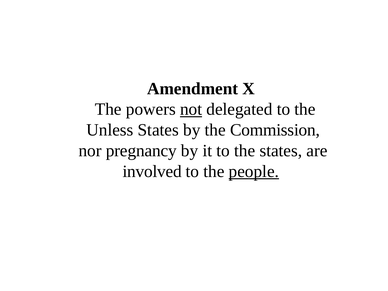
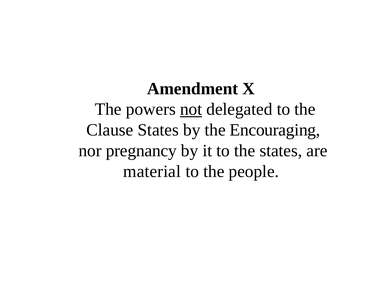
Unless: Unless -> Clause (110, 130)
Commission: Commission -> Encouraging (275, 130)
involved: involved -> material (152, 171)
people underline: present -> none (254, 171)
